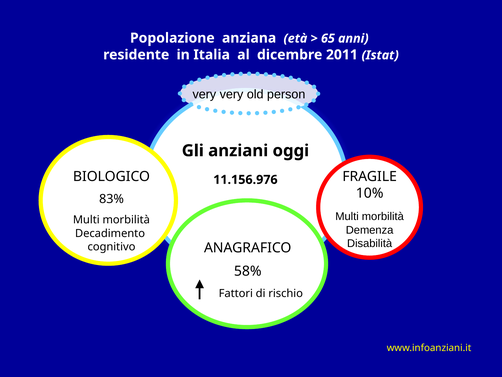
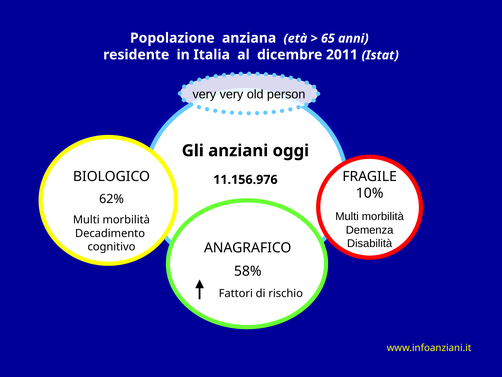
83%: 83% -> 62% (111, 199)
